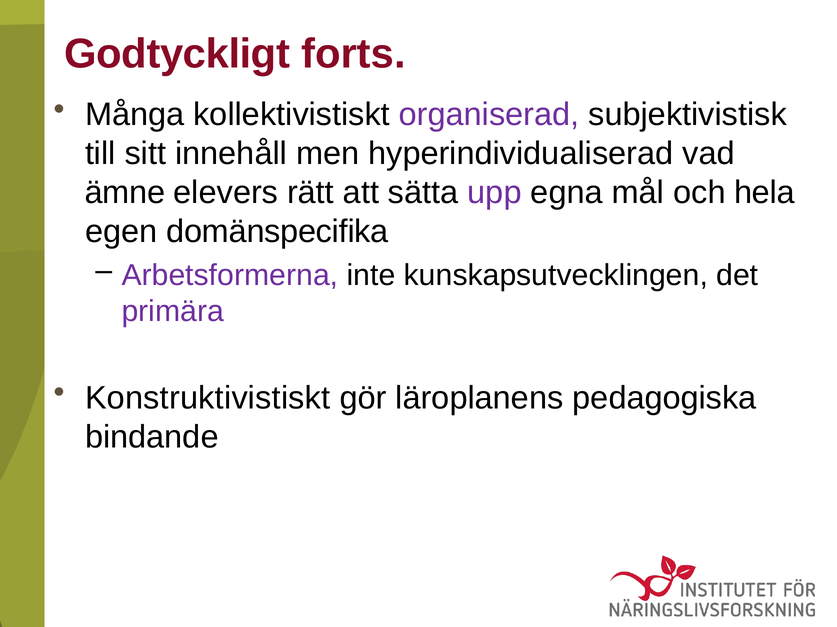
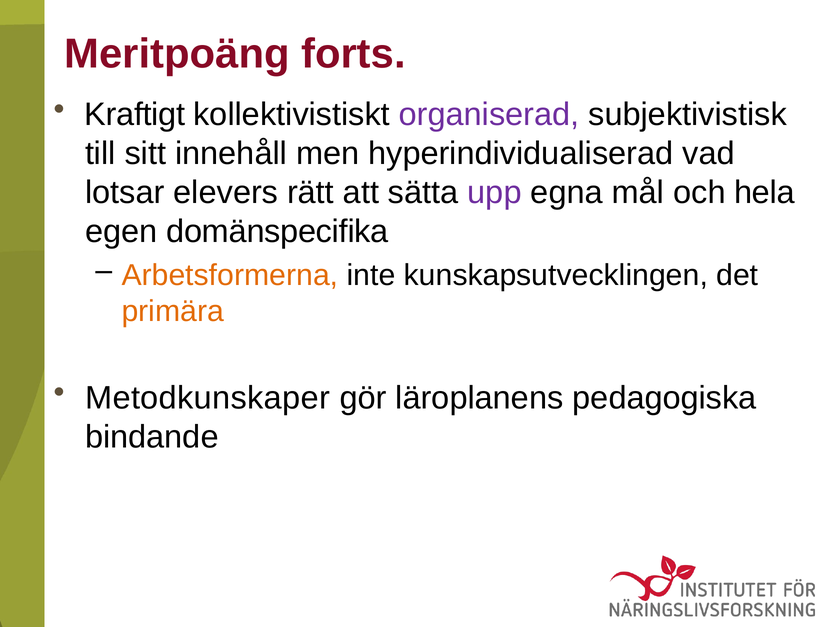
Godtyckligt: Godtyckligt -> Meritpoäng (177, 54)
Många: Många -> Kraftigt (135, 115)
ämne: ämne -> lotsar (125, 193)
Arbetsformerna colour: purple -> orange (230, 275)
primära colour: purple -> orange (173, 312)
Konstruktivistiskt: Konstruktivistiskt -> Metodkunskaper (208, 398)
